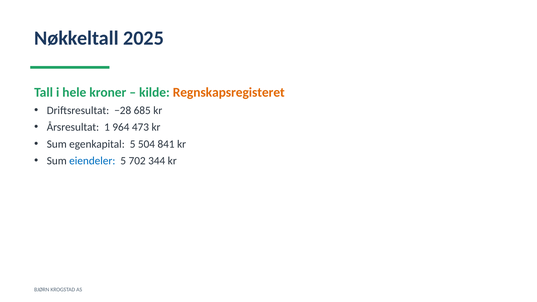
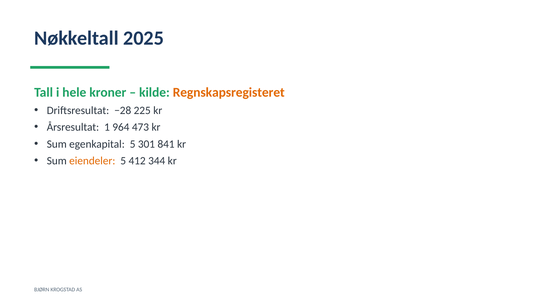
685: 685 -> 225 (142, 110)
504: 504 -> 301 (146, 144)
eiendeler colour: blue -> orange (92, 161)
702: 702 -> 412 (137, 161)
